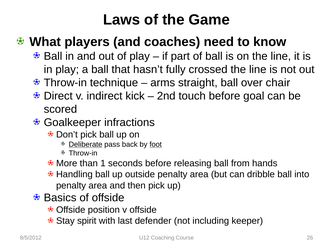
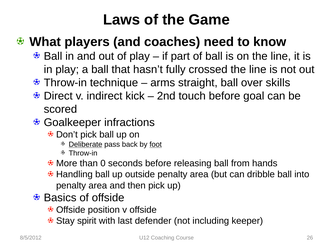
chair: chair -> skills (278, 83)
1: 1 -> 0 (103, 164)
